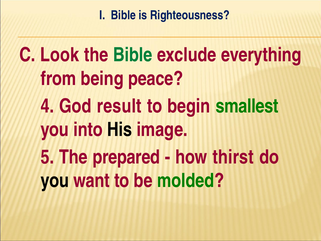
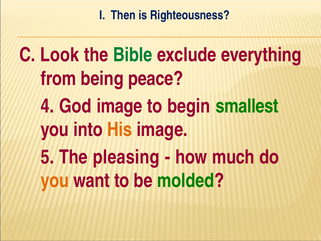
I Bible: Bible -> Then (123, 15)
God result: result -> image (119, 106)
His colour: black -> orange (120, 130)
prepared: prepared -> pleasing (126, 157)
thirst: thirst -> much (233, 157)
you colour: black -> orange (55, 181)
